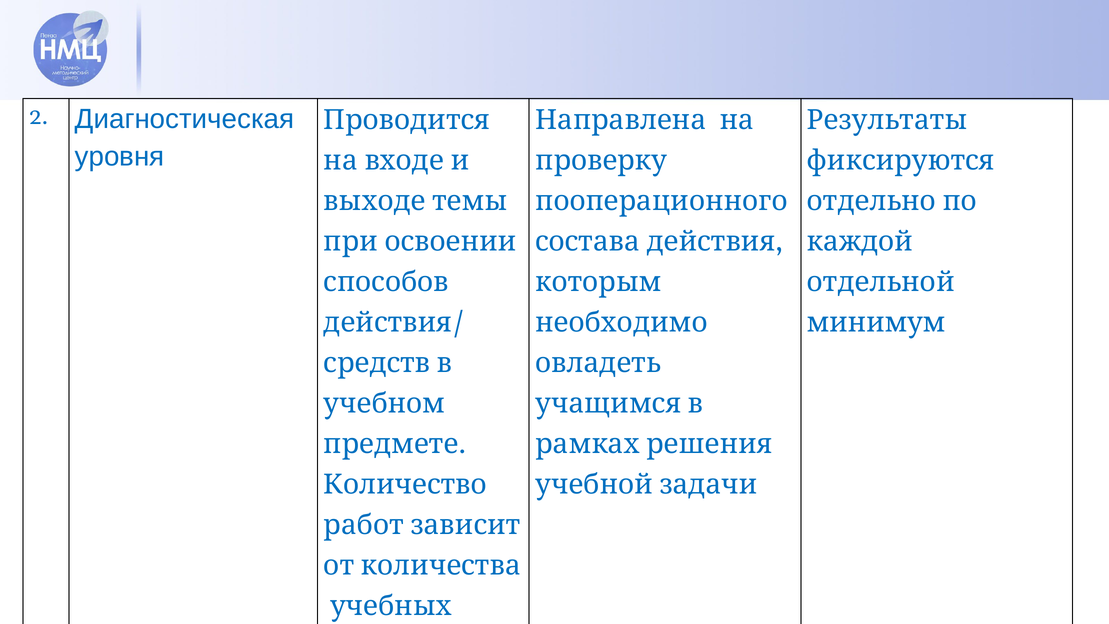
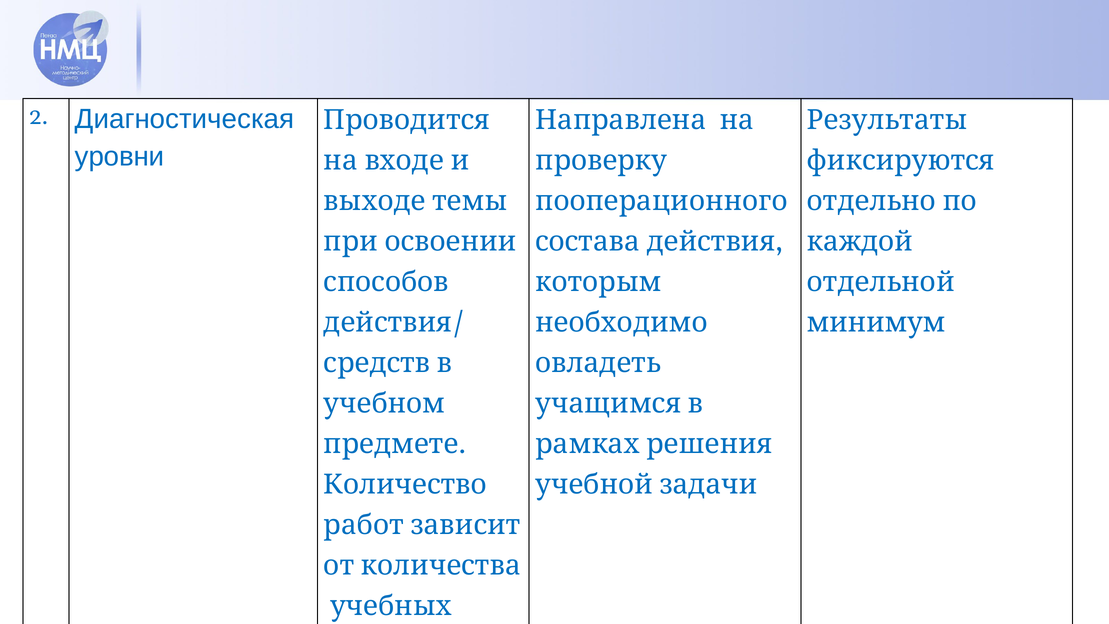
уровня: уровня -> уровни (120, 157)
